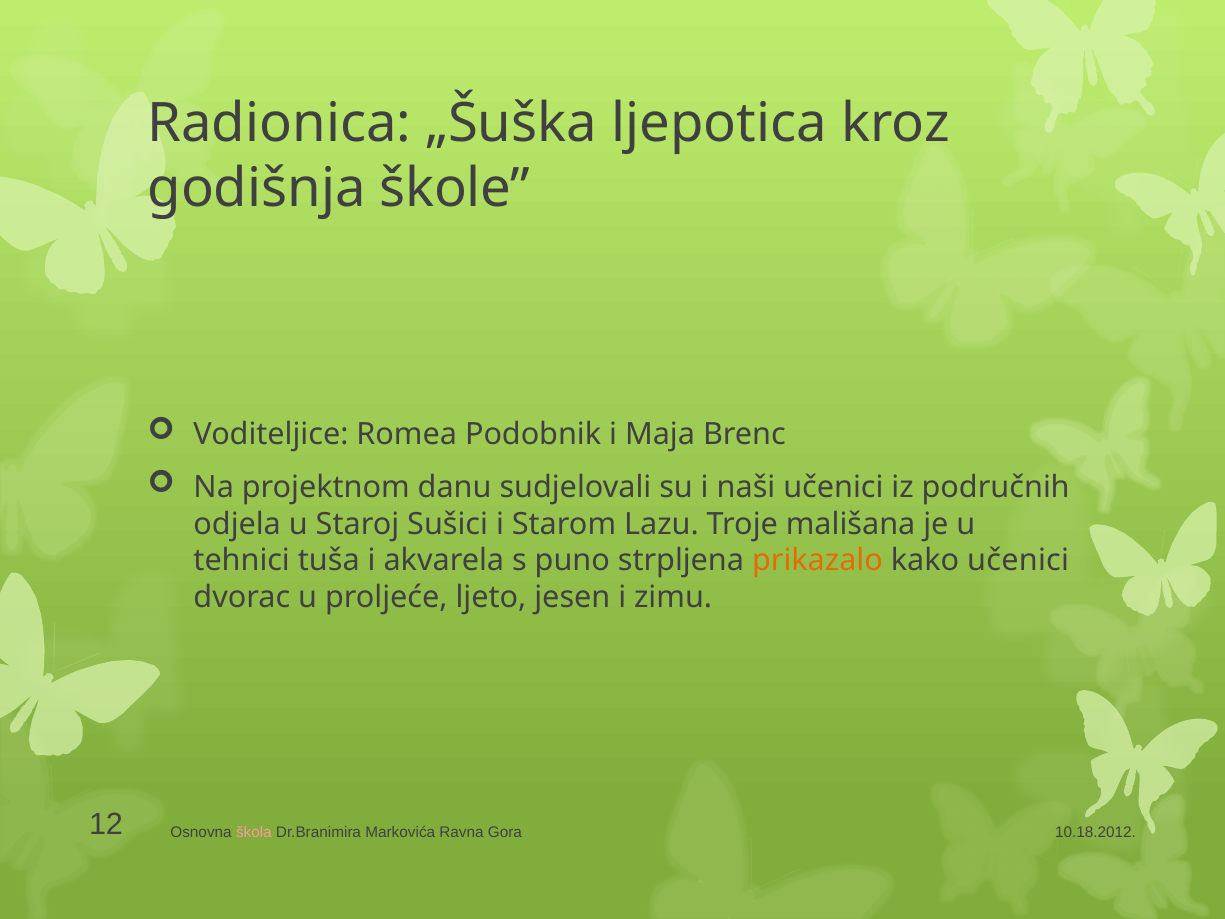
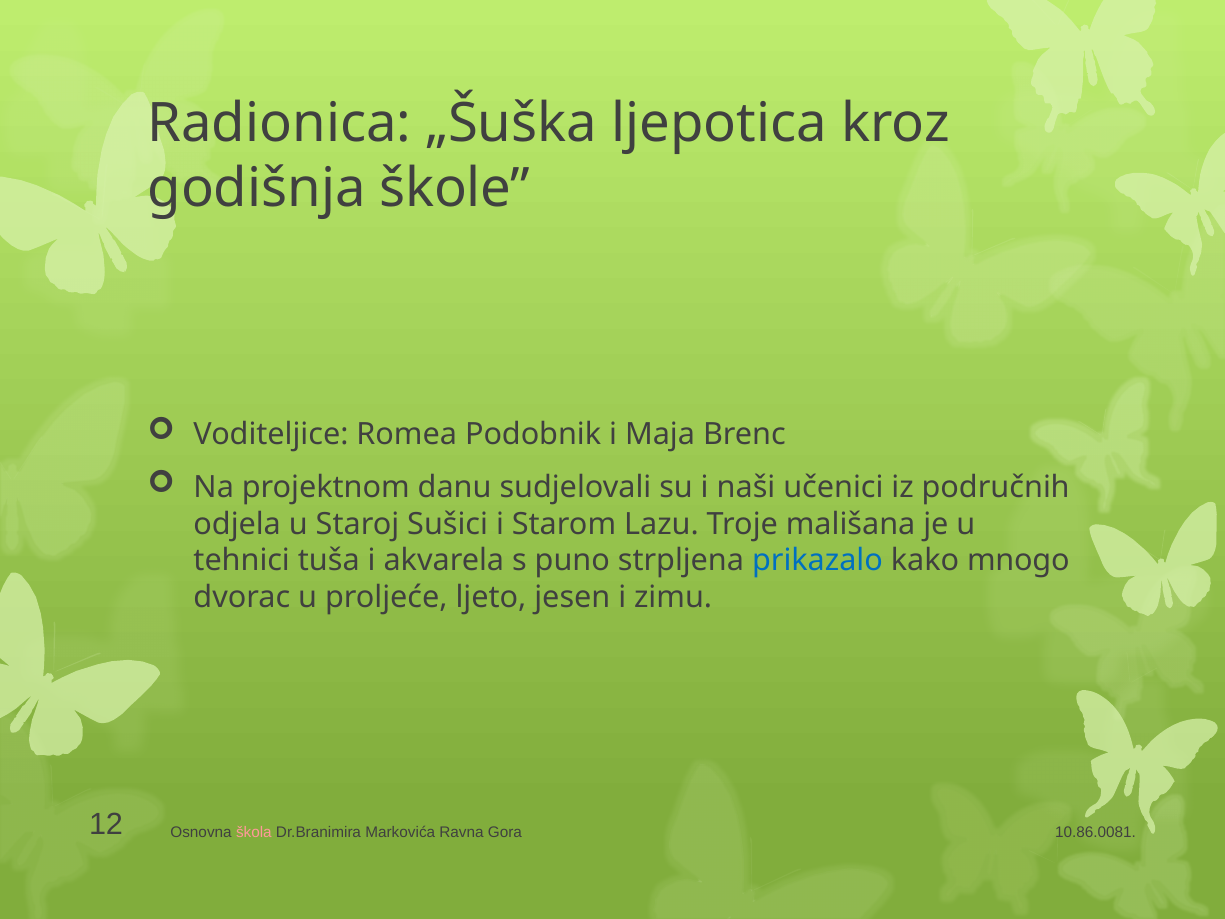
prikazalo colour: orange -> blue (817, 561)
kako učenici: učenici -> mnogo (1018, 561)
10.18.2012: 10.18.2012 -> 10.86.0081 (1096, 832)
